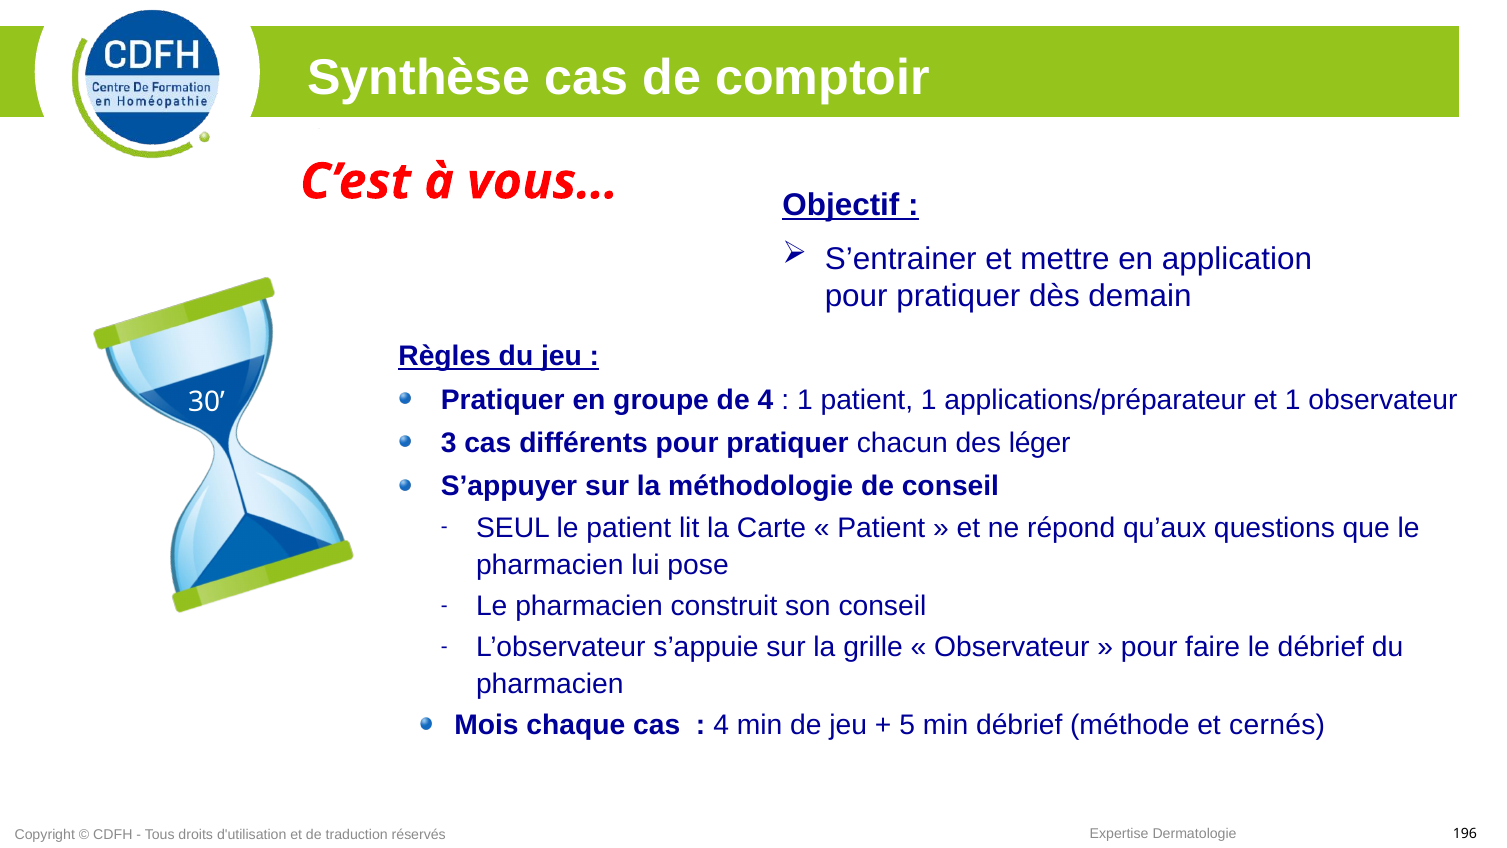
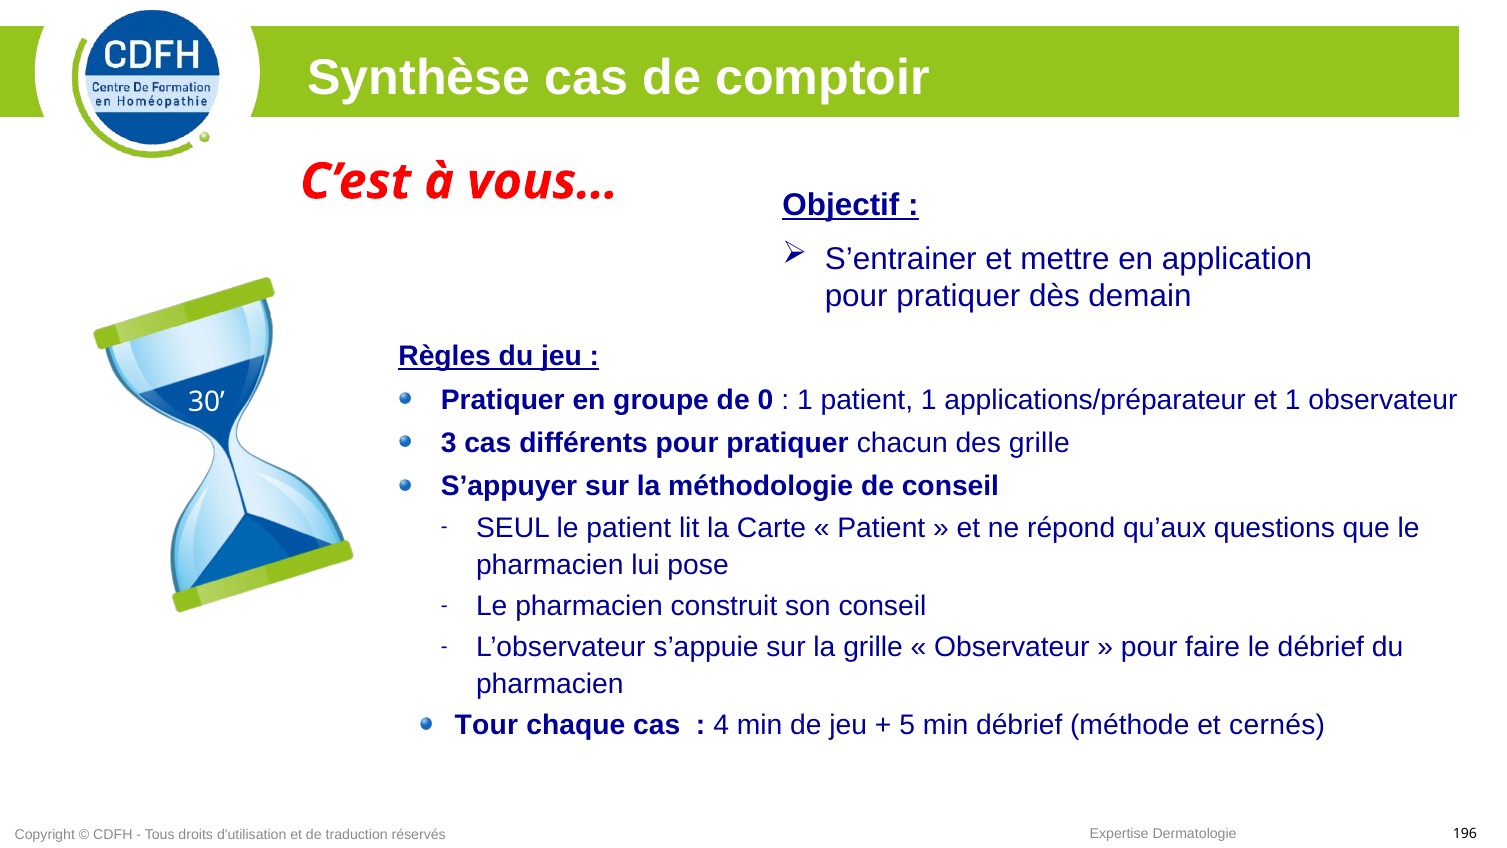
de 4: 4 -> 0 (765, 400)
des léger: léger -> grille (1039, 443)
Mois: Mois -> Tour (486, 725)
